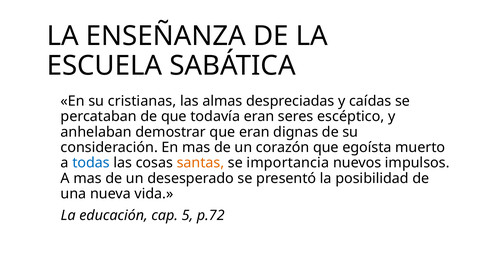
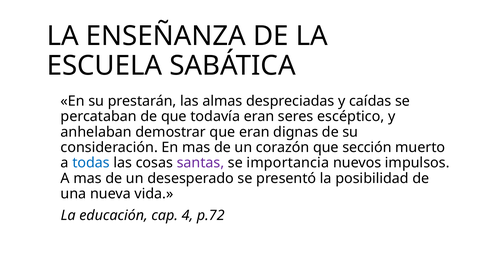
cristianas: cristianas -> prestarán (142, 101)
egoísta: egoísta -> sección (367, 148)
santas colour: orange -> purple (200, 163)
5: 5 -> 4 (187, 216)
